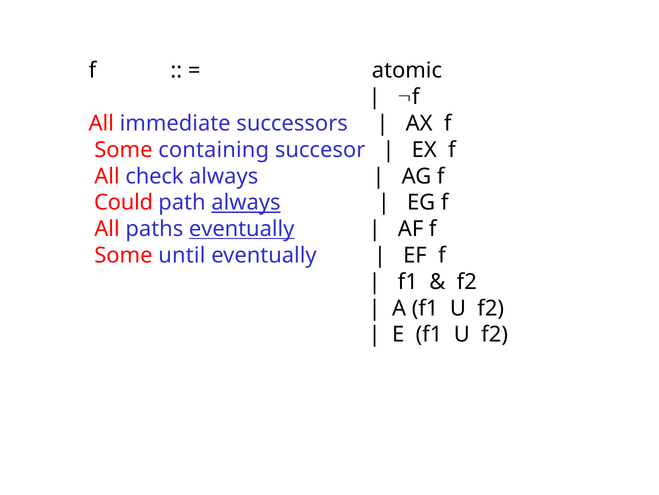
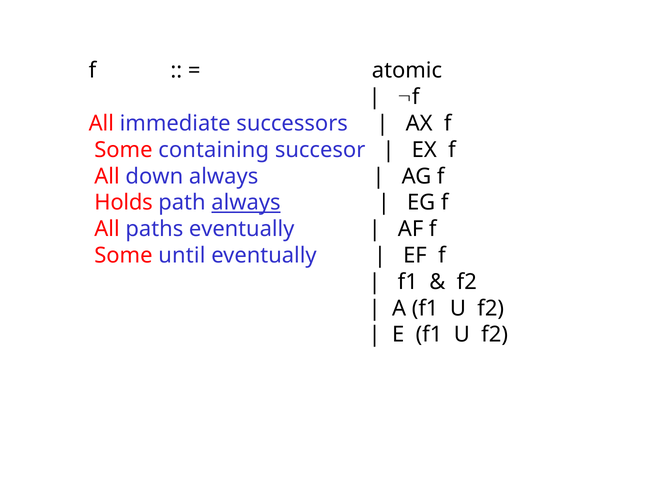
check: check -> down (154, 176)
Could: Could -> Holds (124, 202)
eventually underline: present -> none (242, 229)
